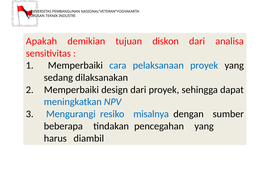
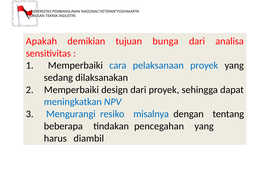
diskon: diskon -> bunga (166, 41)
sumber: sumber -> tentang (228, 114)
